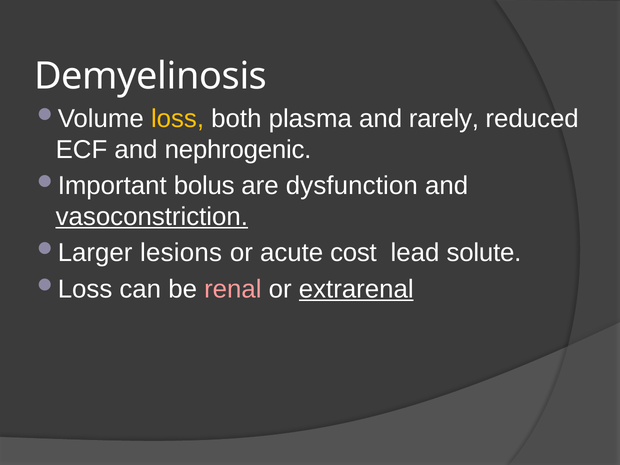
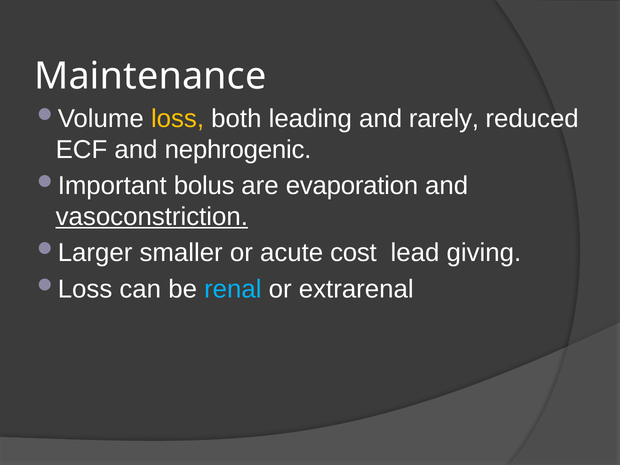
Demyelinosis: Demyelinosis -> Maintenance (150, 76)
plasma: plasma -> leading (310, 119)
dysfunction: dysfunction -> evaporation (352, 186)
lesions: lesions -> smaller (181, 253)
solute: solute -> giving (484, 253)
renal colour: pink -> light blue (233, 289)
extrarenal underline: present -> none (356, 289)
